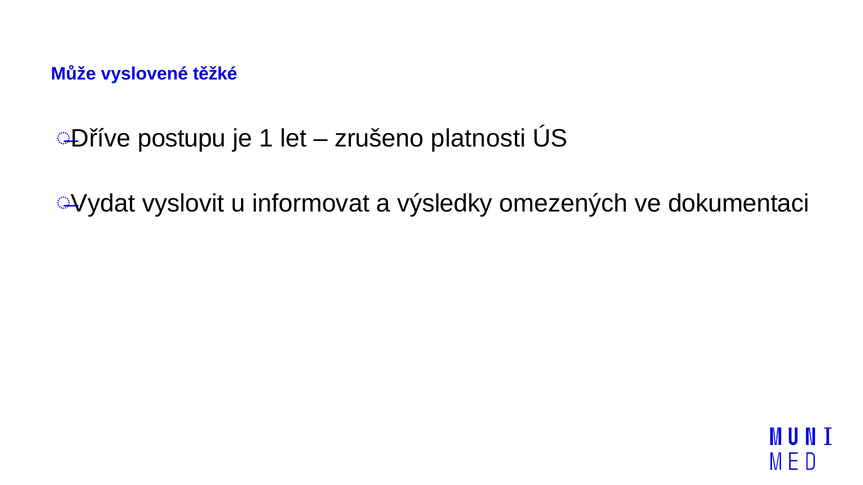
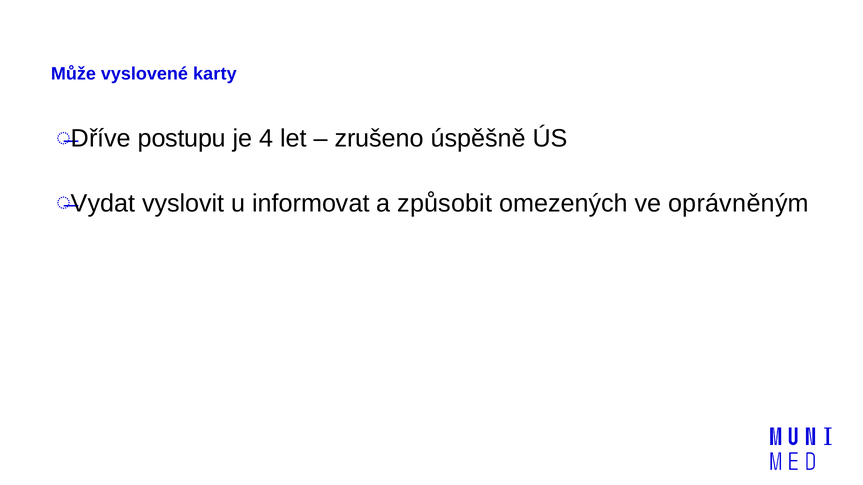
těžké: těžké -> karty (215, 74)
1: 1 -> 4 (266, 139)
platnosti: platnosti -> úspěšně (478, 139)
výsledky: výsledky -> způsobit (445, 204)
dokumentaci: dokumentaci -> oprávněným (739, 204)
